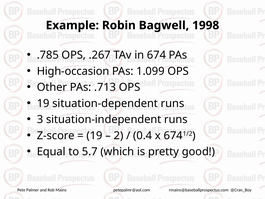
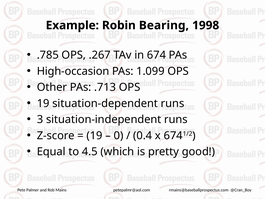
Bagwell: Bagwell -> Bearing (164, 25)
2: 2 -> 0 (119, 135)
5.7: 5.7 -> 4.5 (90, 152)
